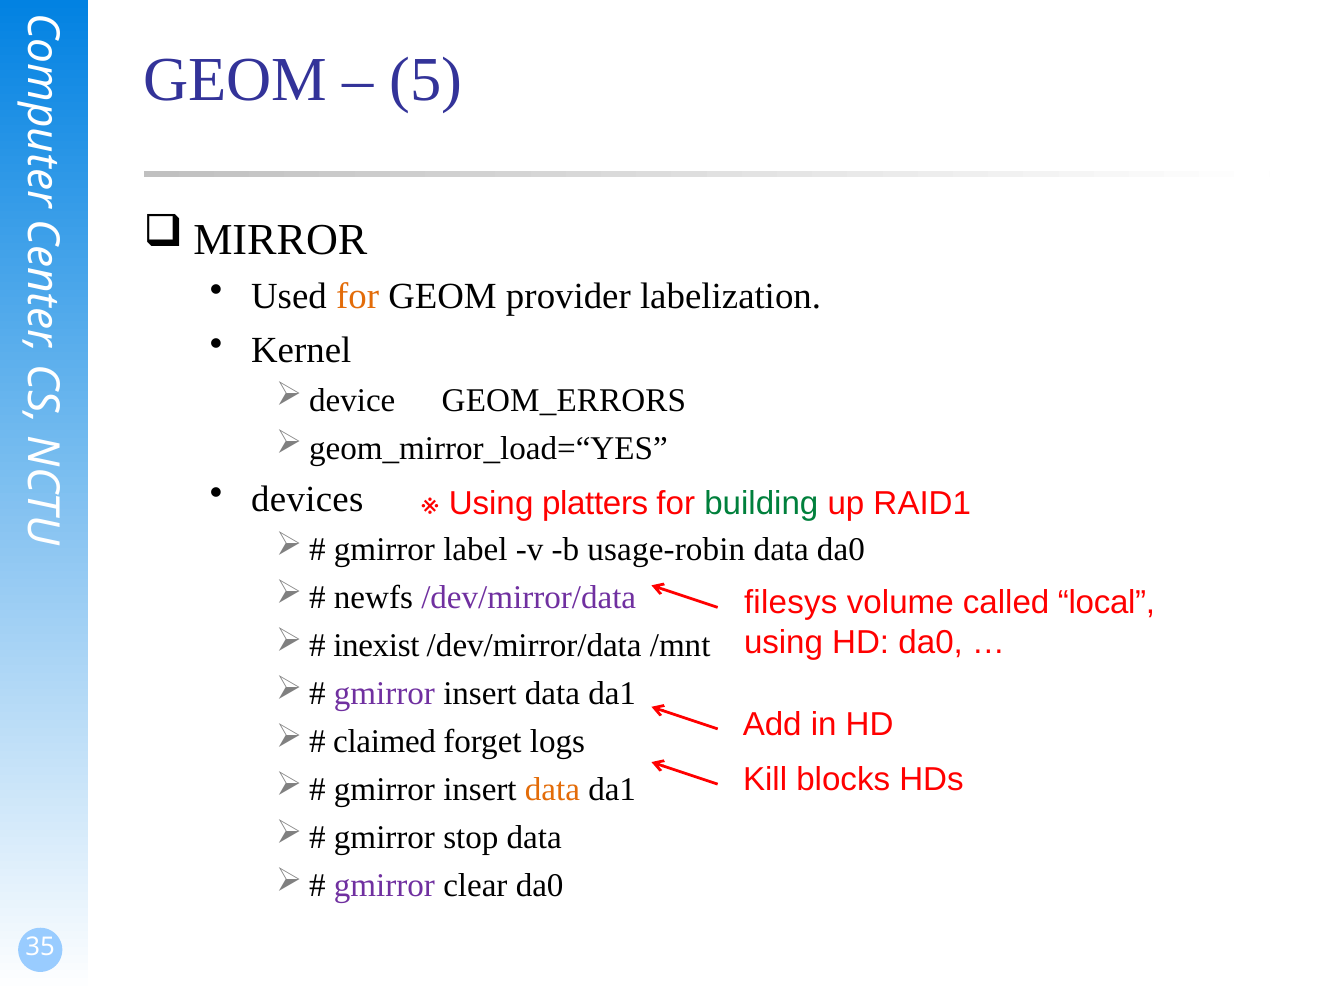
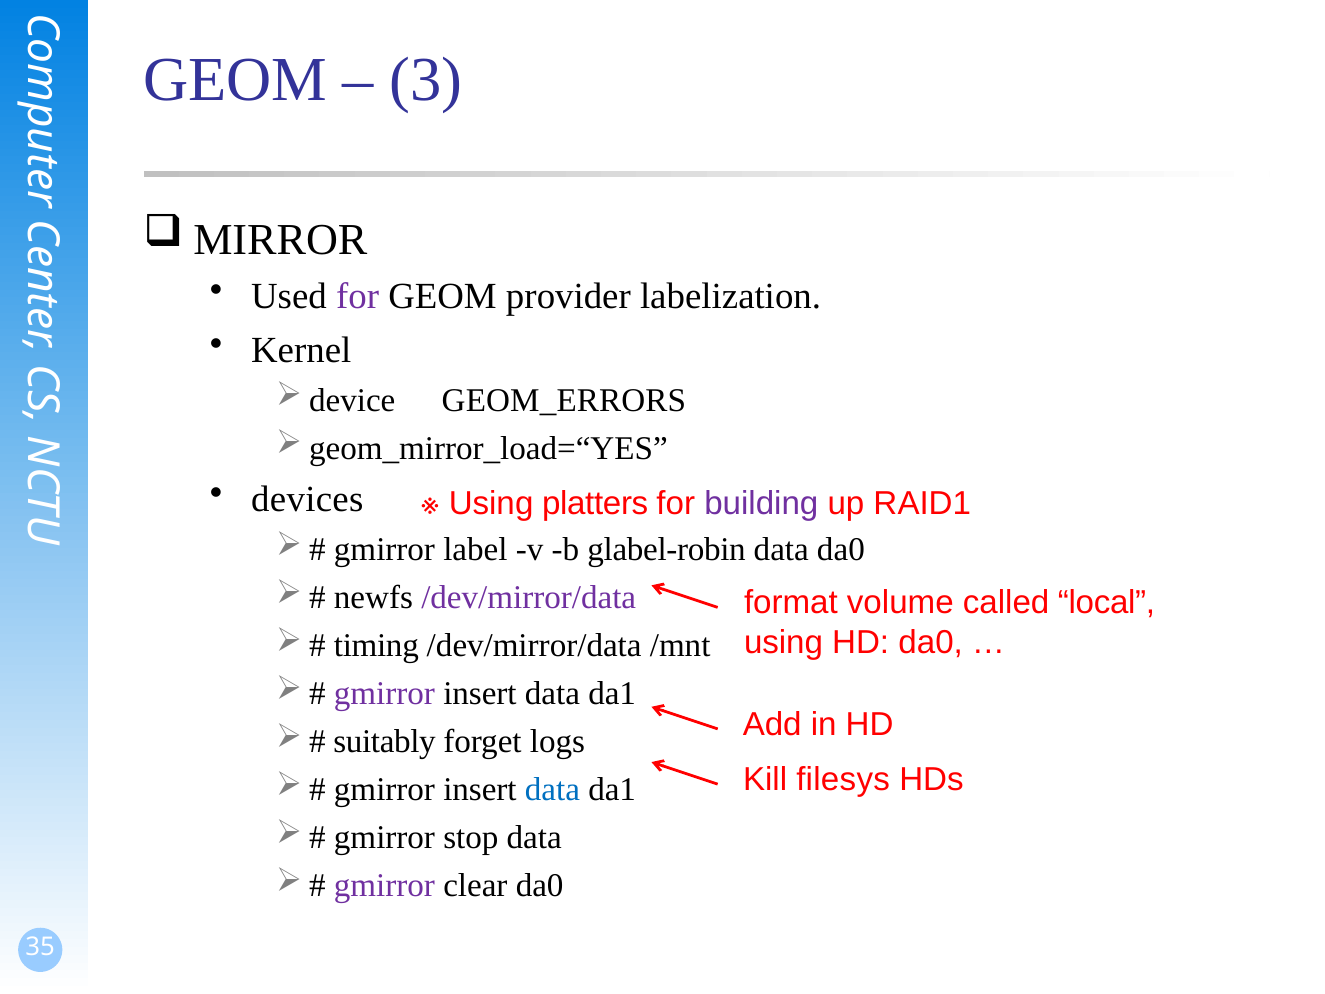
5: 5 -> 3 (426, 80)
for colour: orange -> purple (358, 297)
building colour: green -> purple (761, 503)
usage-robin: usage-robin -> glabel-robin (667, 549)
filesys: filesys -> format (791, 603)
inexist: inexist -> timing (376, 646)
claimed: claimed -> suitably (385, 742)
blocks: blocks -> filesys (843, 779)
data colour: orange -> blue (552, 790)
